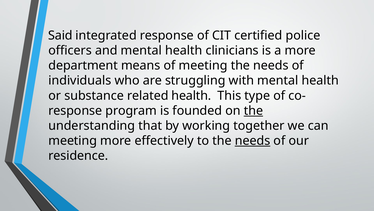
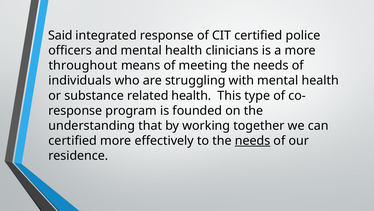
department: department -> throughout (83, 65)
the underline: present -> none (253, 110)
meeting: meeting -> certified (73, 140)
